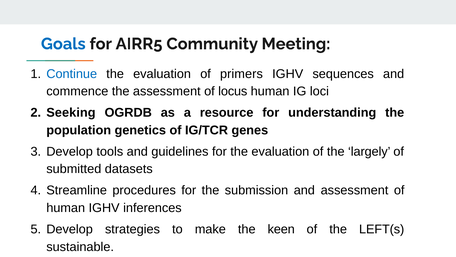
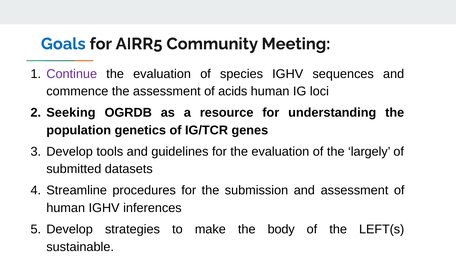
Continue colour: blue -> purple (72, 74)
primers: primers -> species (242, 74)
locus: locus -> acids (233, 91)
keen: keen -> body (281, 229)
